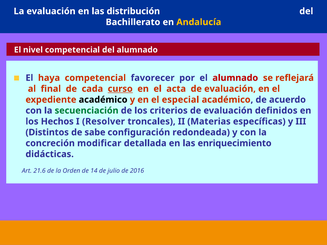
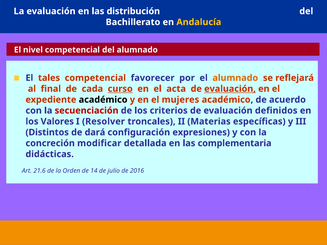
haya: haya -> tales (49, 78)
alumnado colour: red -> orange (235, 78)
evaluación underline: none -> present (230, 89)
especial: especial -> mujeres (180, 100)
secuenciación colour: green -> red (87, 111)
Hechos: Hechos -> Valores (57, 122)
sabe: sabe -> dará (95, 132)
redondeada: redondeada -> expresiones (201, 132)
enriquecimiento: enriquecimiento -> complementaria (235, 143)
